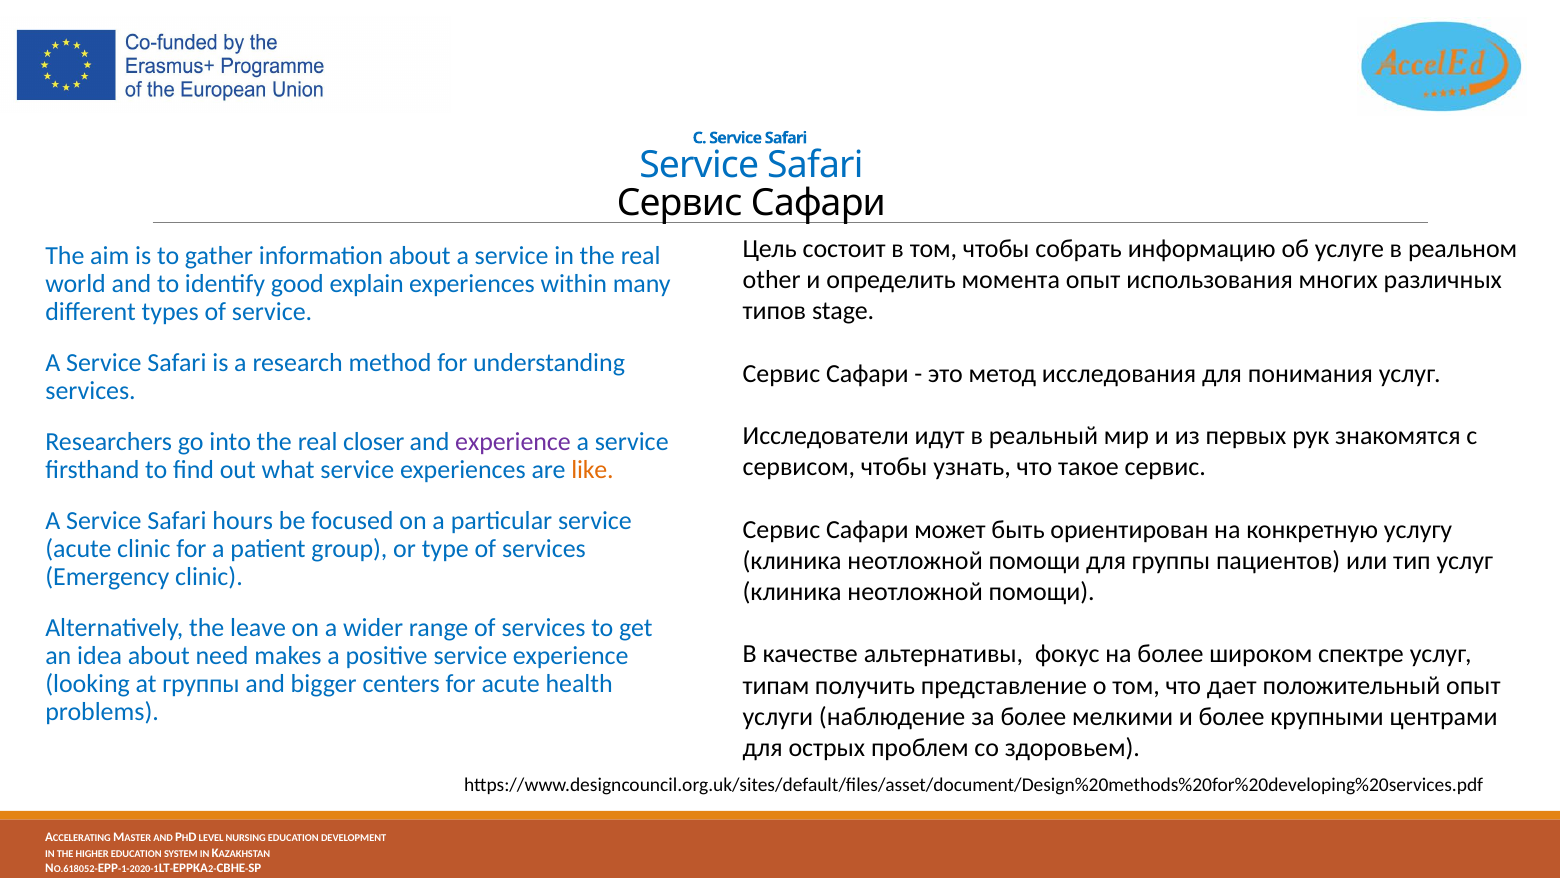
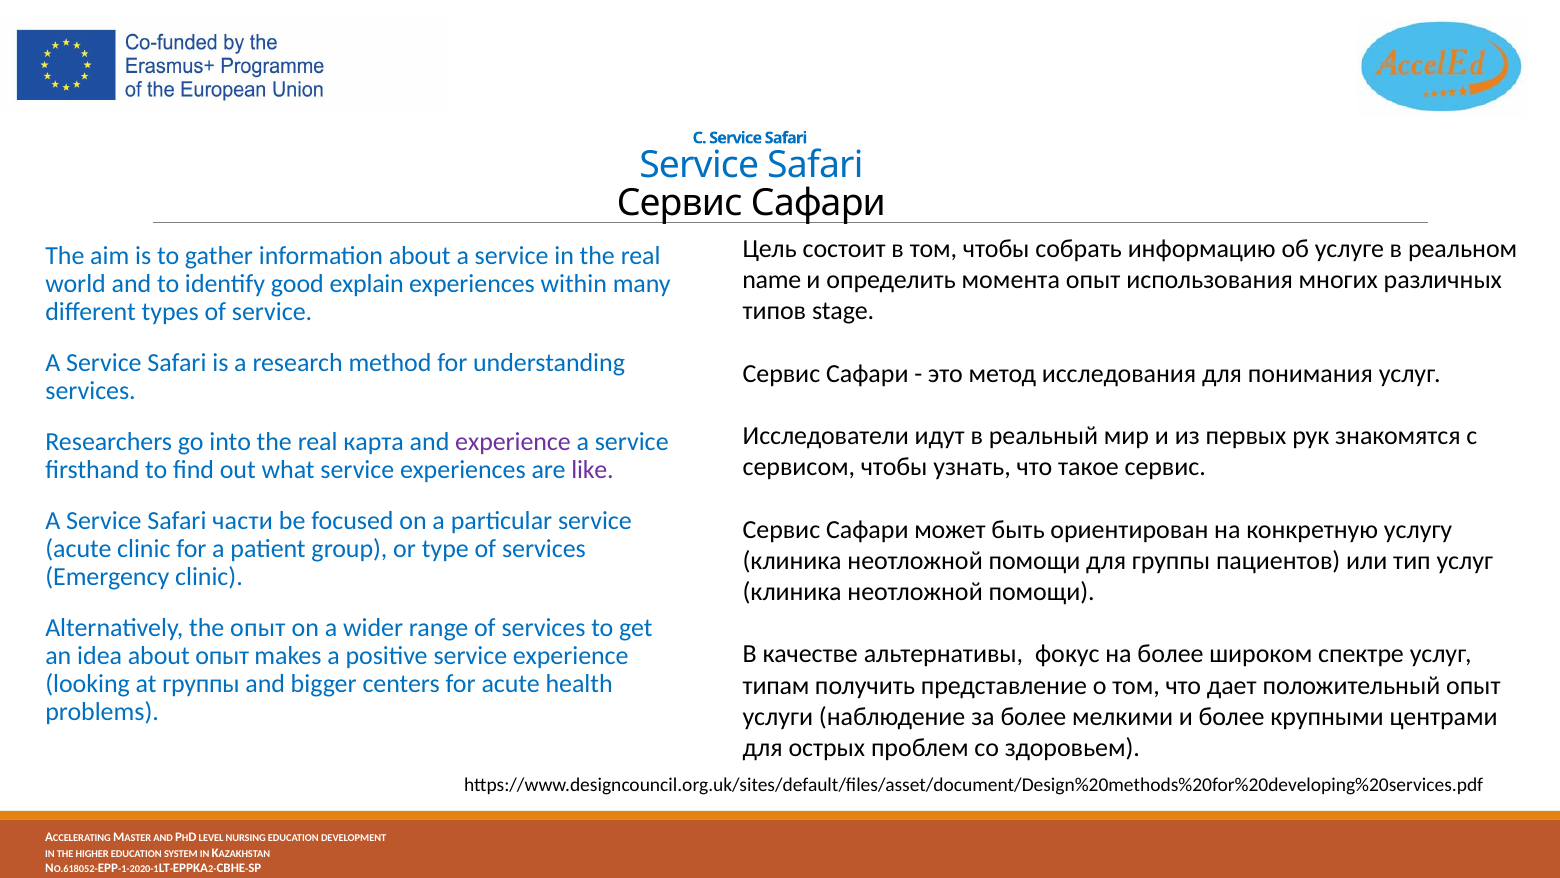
other: other -> name (772, 280)
closer: closer -> карта (374, 442)
like colour: orange -> purple (593, 470)
hours: hours -> части (243, 521)
the leave: leave -> опыт (258, 627)
about need: need -> опыт (222, 655)
